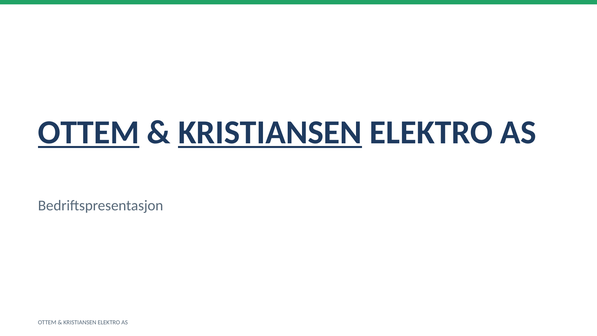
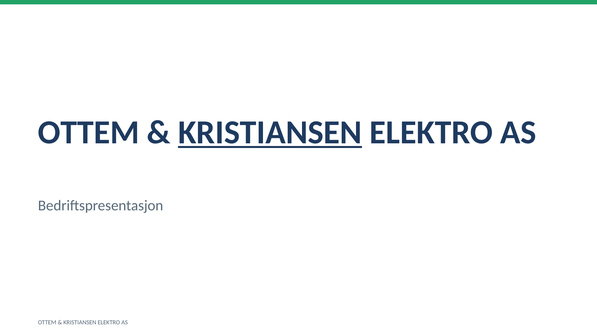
OTTEM underline: present -> none (89, 132)
